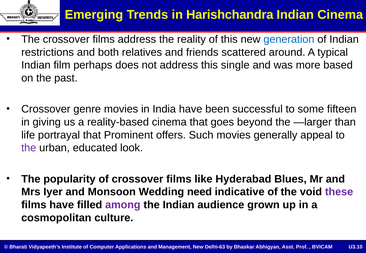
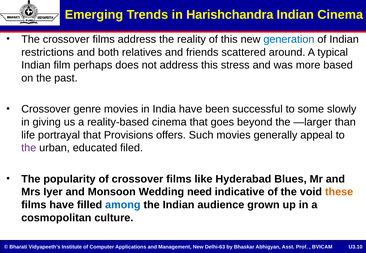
single: single -> stress (235, 65)
fifteen: fifteen -> slowly (342, 109)
Prominent: Prominent -> Provisions (129, 135)
look: look -> filed (132, 148)
these colour: purple -> orange (339, 192)
among colour: purple -> blue (123, 205)
